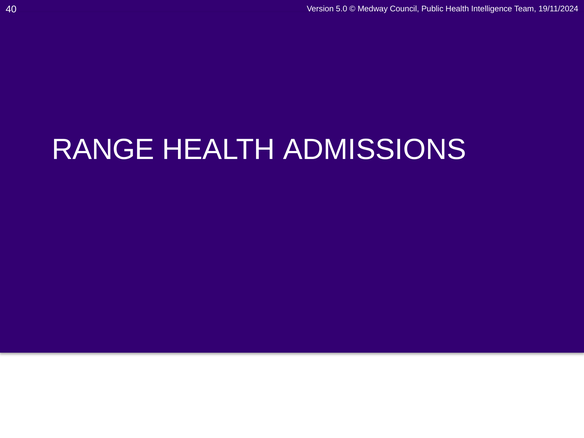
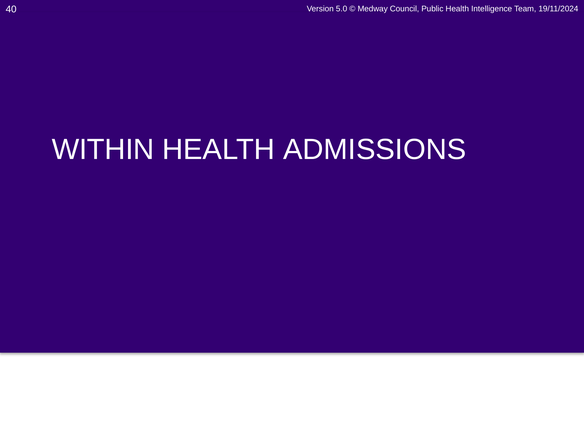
RANGE: RANGE -> WITHIN (103, 149)
